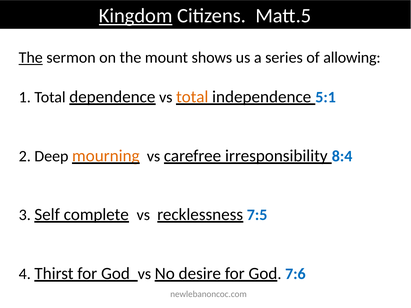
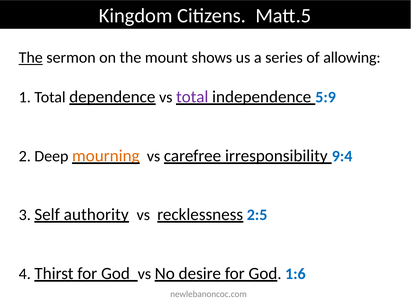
Kingdom underline: present -> none (136, 16)
total colour: orange -> purple (192, 97)
5:1: 5:1 -> 5:9 (326, 97)
8:4: 8:4 -> 9:4 (342, 156)
complete: complete -> authority (96, 215)
7:5: 7:5 -> 2:5 (257, 215)
7:6: 7:6 -> 1:6 (295, 274)
